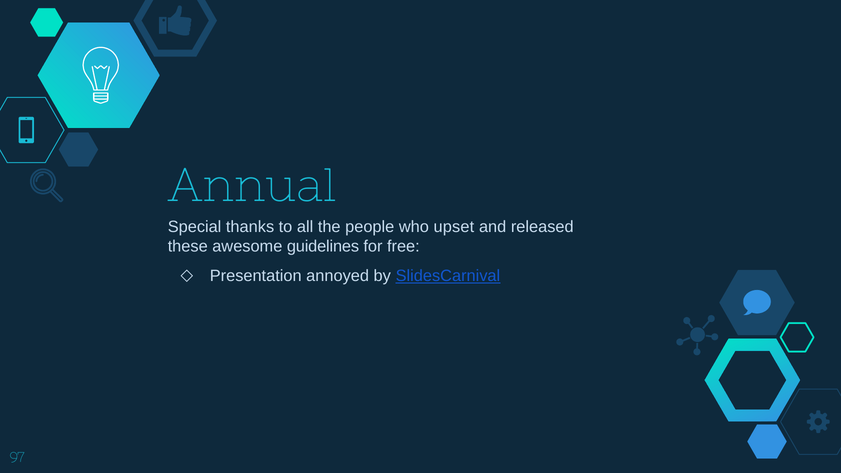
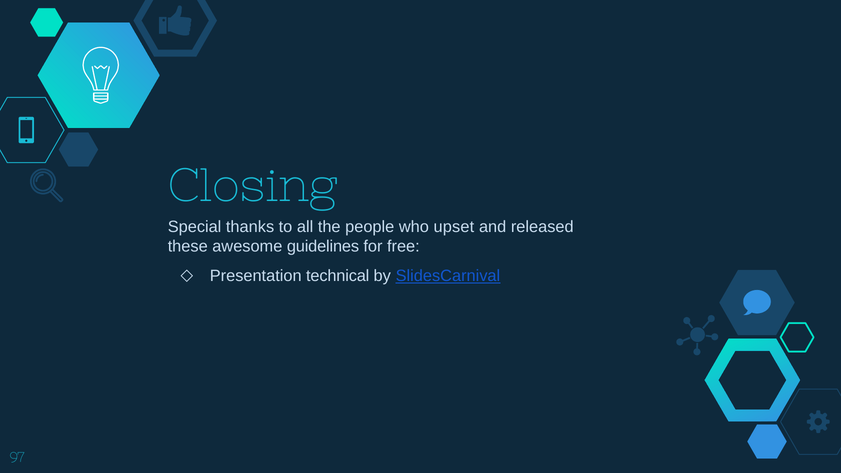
Annual: Annual -> Closing (253, 186)
annoyed: annoyed -> technical (338, 276)
